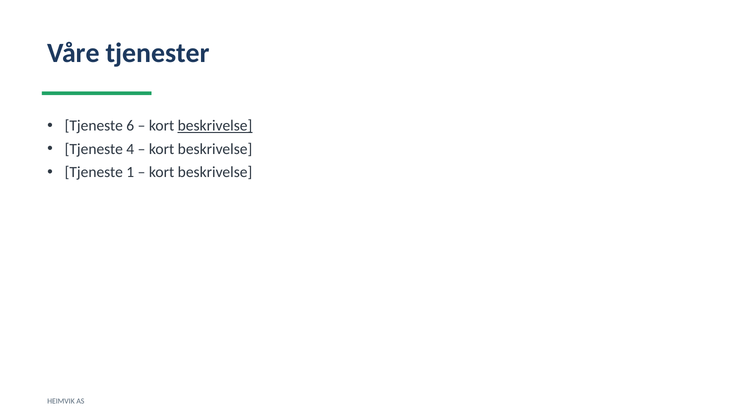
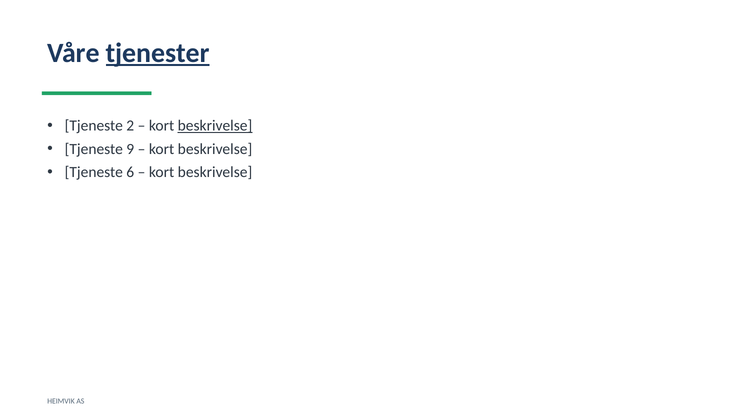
tjenester underline: none -> present (158, 53)
6: 6 -> 2 (130, 126)
4: 4 -> 9 (130, 149)
1: 1 -> 6 (130, 172)
